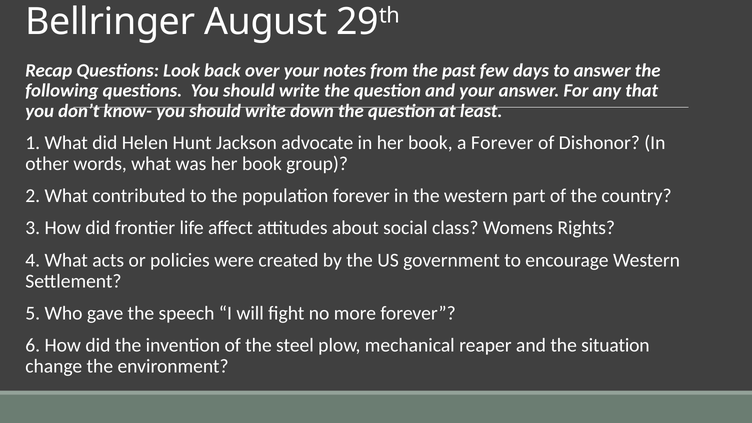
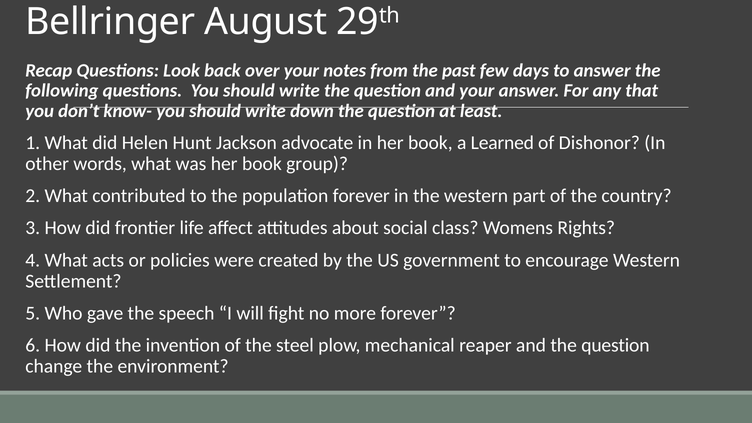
a Forever: Forever -> Learned (502, 143)
and the situation: situation -> question (615, 345)
